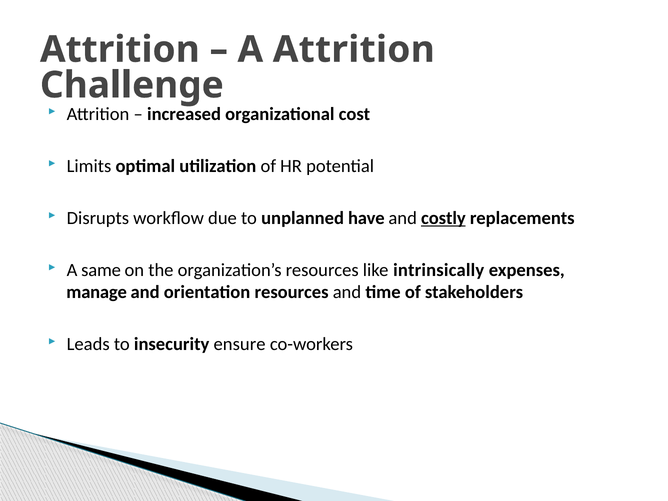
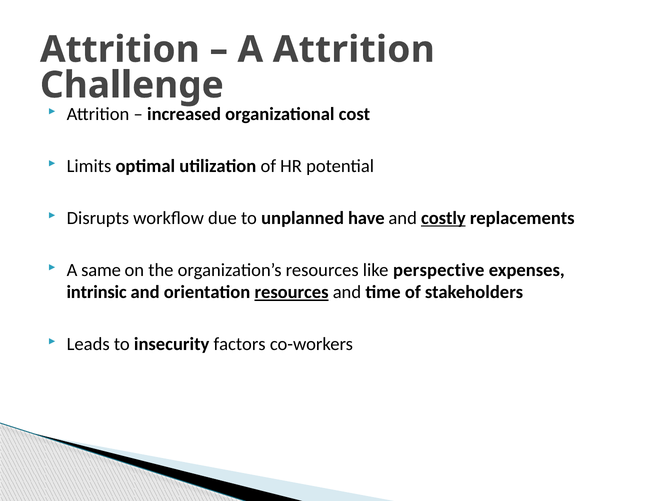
intrinsically: intrinsically -> perspective (439, 270)
manage: manage -> intrinsic (97, 292)
resources underline: none -> present (292, 292)
ensure: ensure -> factors (240, 344)
